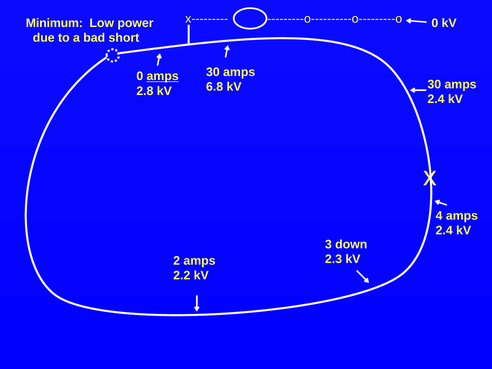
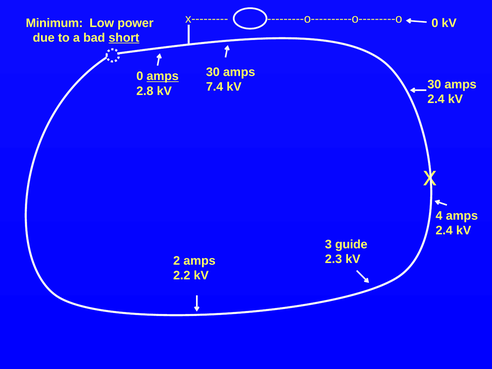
short underline: none -> present (124, 38)
6.8: 6.8 -> 7.4 (215, 87)
down: down -> guide (351, 244)
